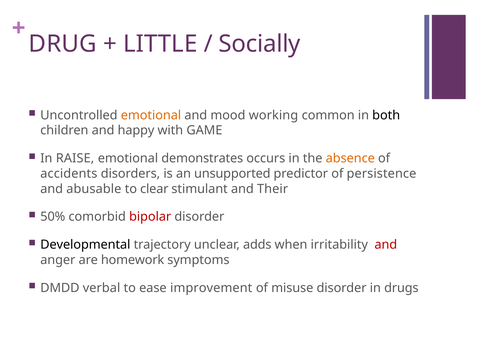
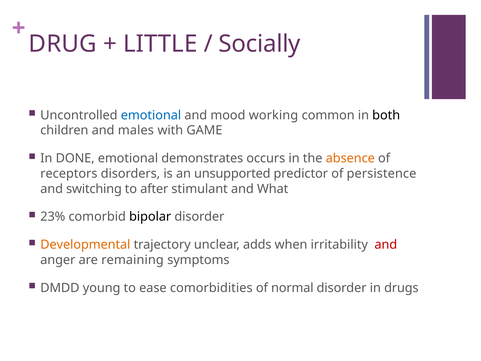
emotional colour: orange -> blue (151, 115)
happy: happy -> males (136, 130)
RAISE: RAISE -> DONE (75, 158)
accidents: accidents -> receptors (69, 173)
abusable: abusable -> switching (94, 189)
clear: clear -> after (154, 189)
Their: Their -> What (273, 189)
50%: 50% -> 23% (53, 217)
bipolar colour: red -> black (150, 217)
Developmental colour: black -> orange (85, 245)
homework: homework -> remaining (132, 260)
verbal: verbal -> young (102, 288)
improvement: improvement -> comorbidities (211, 288)
misuse: misuse -> normal (292, 288)
